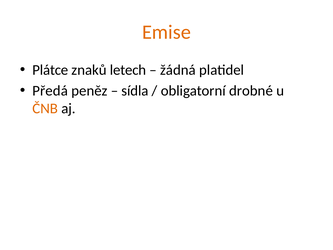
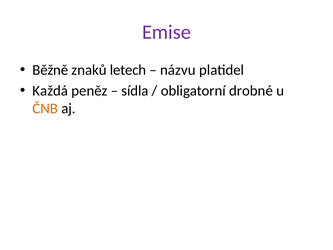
Emise colour: orange -> purple (166, 32)
Plátce: Plátce -> Běžně (50, 70)
žádná: žádná -> názvu (178, 70)
Předá: Předá -> Každá (50, 91)
